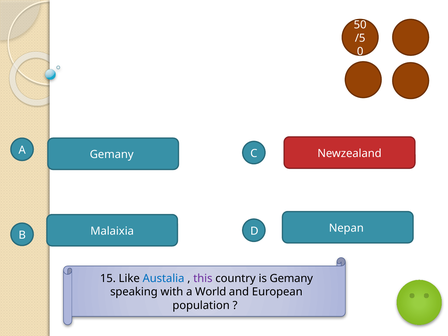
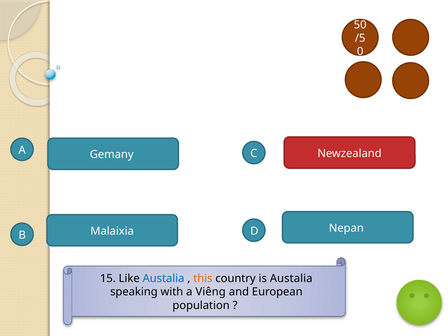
this colour: purple -> orange (203, 279)
is Gemany: Gemany -> Austalia (291, 279)
World: World -> Viêng (211, 292)
